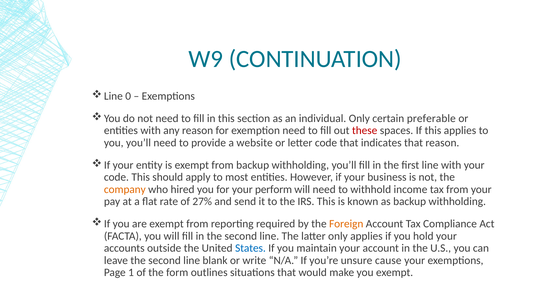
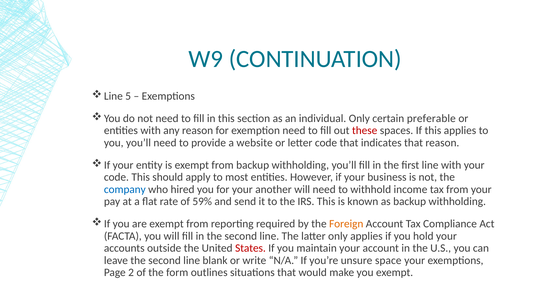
0: 0 -> 5 (128, 96)
company colour: orange -> blue (125, 189)
perform: perform -> another (273, 189)
27%: 27% -> 59% (202, 201)
States colour: blue -> red (250, 248)
cause: cause -> space (388, 260)
1: 1 -> 2 (131, 272)
